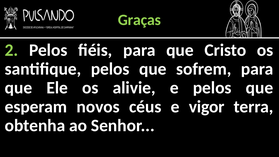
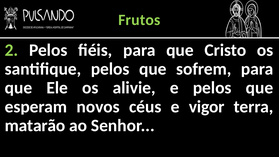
Graças: Graças -> Frutos (139, 20)
obtenha: obtenha -> matarão (35, 125)
